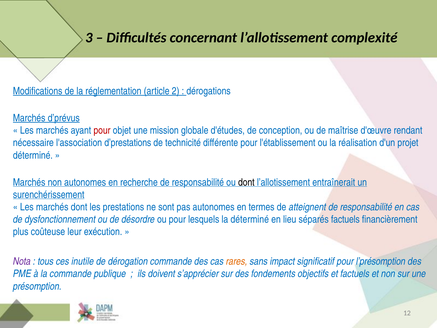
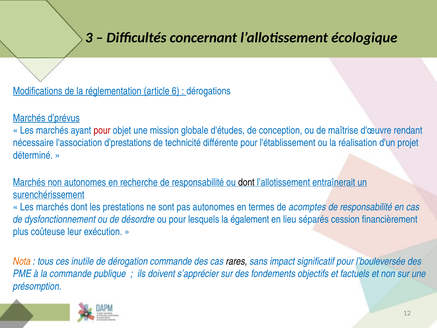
complexité: complexité -> écologique (364, 38)
2: 2 -> 6 (176, 91)
atteignent: atteignent -> acomptes (307, 207)
la déterminé: déterminé -> également (250, 219)
séparés factuels: factuels -> cession (345, 219)
Nota colour: purple -> orange (22, 261)
rares colour: orange -> black (237, 261)
l’présomption: l’présomption -> l’bouleversée (381, 261)
